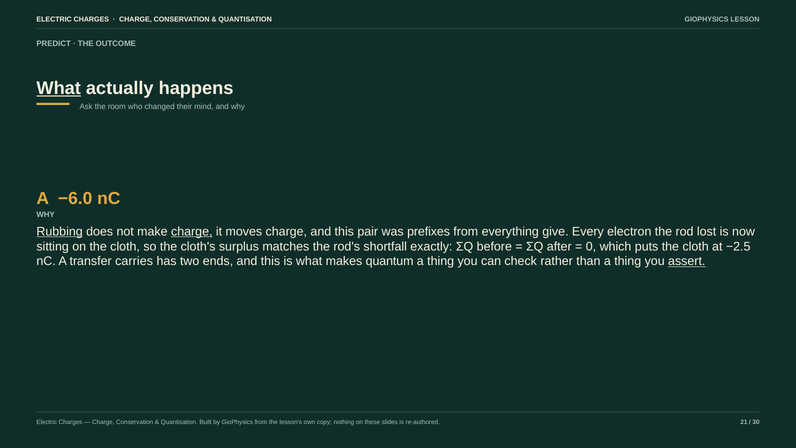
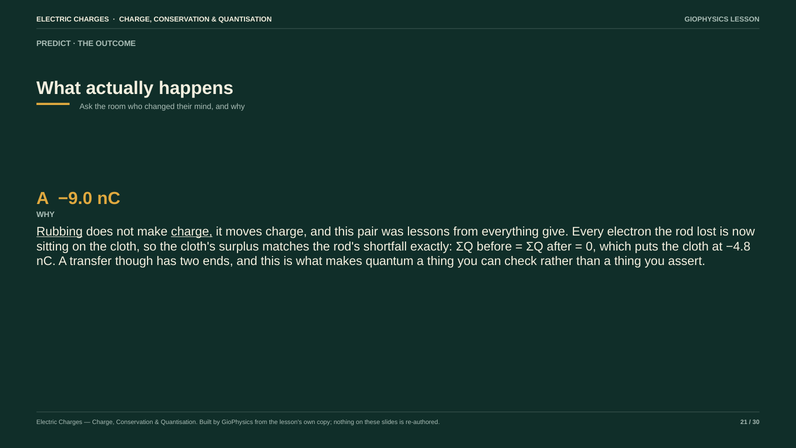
What underline: present -> none (59, 88)
−6.0: −6.0 -> −9.0 (75, 199)
prefixes: prefixes -> lessons (428, 231)
−2.5: −2.5 -> −4.8 (738, 246)
carries: carries -> though (134, 261)
assert underline: present -> none (687, 261)
